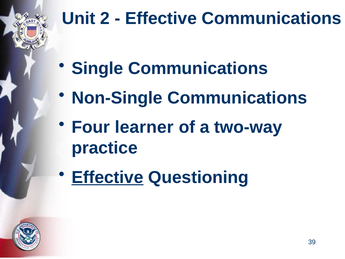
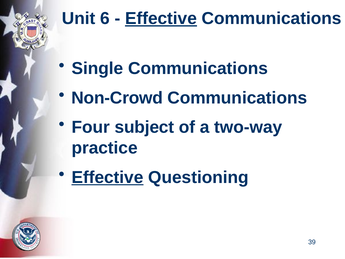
2: 2 -> 6 (105, 18)
Effective underline: none -> present (161, 18)
Non-Single: Non-Single -> Non-Crowd (117, 98)
learner: learner -> subject (144, 127)
